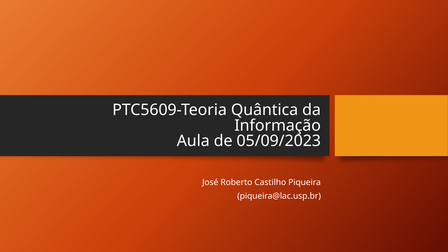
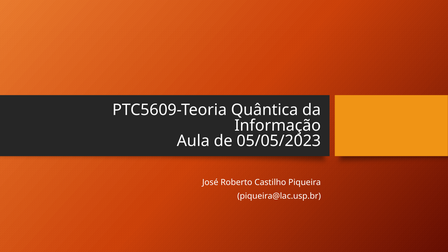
05/09/2023: 05/09/2023 -> 05/05/2023 (279, 141)
